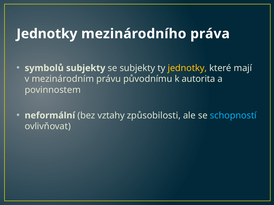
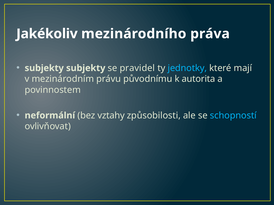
Jednotky: Jednotky -> Jakékoliv (47, 34)
symbolů: symbolů -> subjekty (44, 68)
se subjekty: subjekty -> pravidel (137, 68)
jednotky colour: yellow -> light blue (187, 68)
